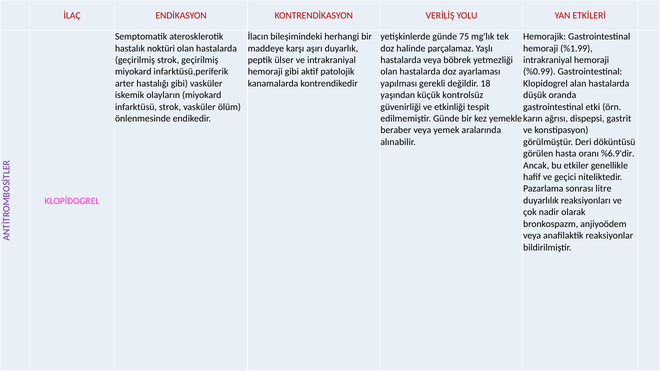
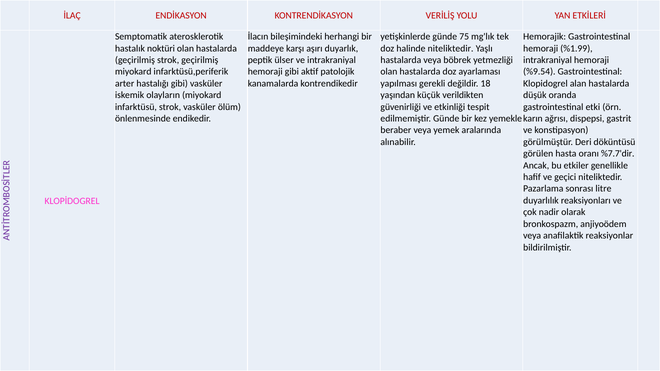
halinde parçalamaz: parçalamaz -> niteliktedir (451, 48)
%0.99: %0.99 -> %9.54 (539, 72)
kontrolsüz: kontrolsüz -> verildikten (463, 95)
%6.9'dir: %6.9'dir -> %7.7'dir (618, 154)
